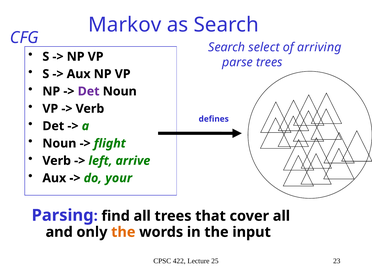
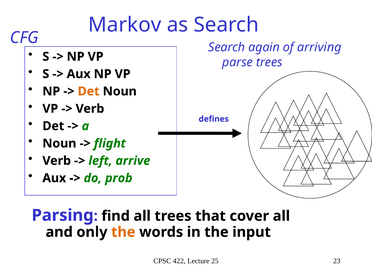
select: select -> again (264, 47)
Det colour: purple -> orange (89, 91)
your: your -> prob (119, 178)
